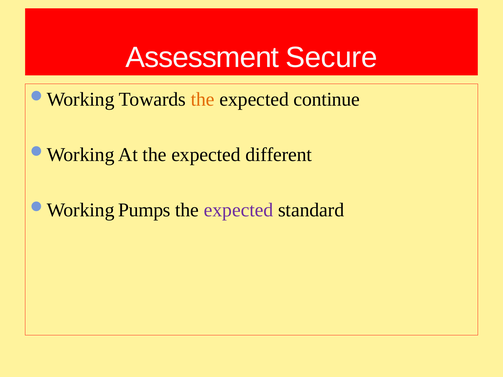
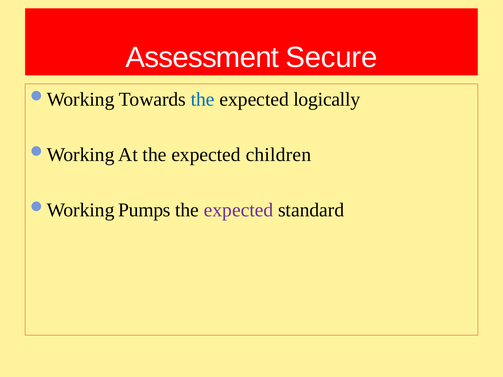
the colour: orange -> blue (203, 99)
continue: continue -> logically (327, 99)
different: different -> children (278, 155)
